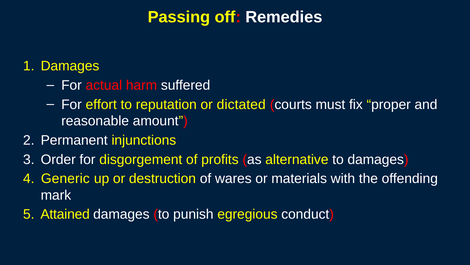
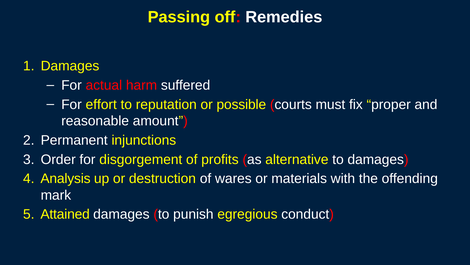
dictated: dictated -> possible (241, 104)
Generic: Generic -> Analysis (65, 178)
